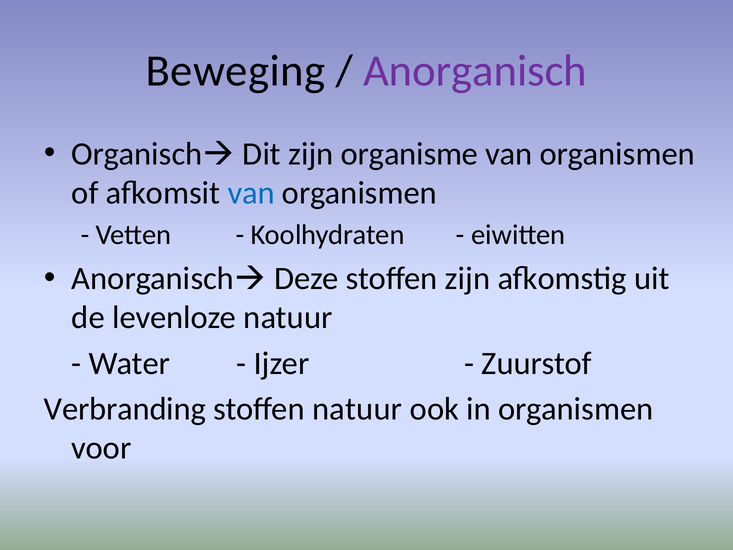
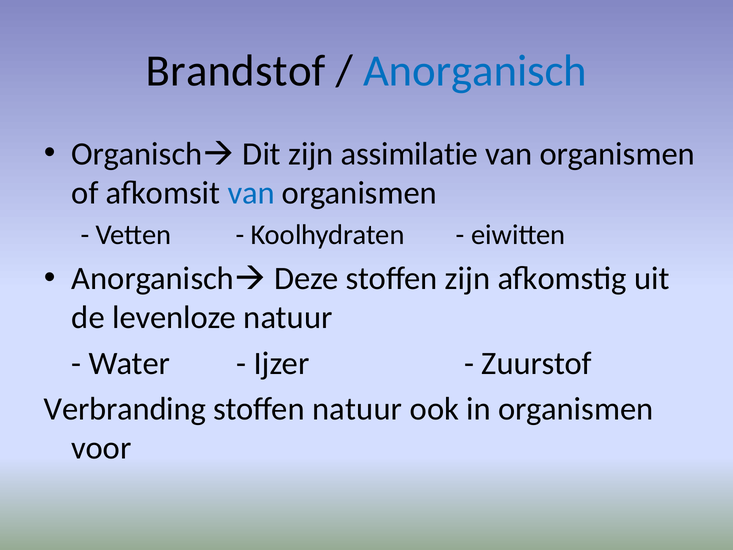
Beweging: Beweging -> Brandstof (236, 71)
Anorganisch colour: purple -> blue (475, 71)
organisme: organisme -> assimilatie (410, 154)
